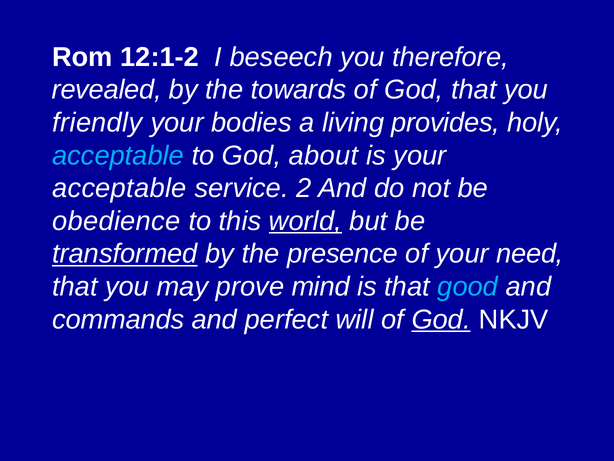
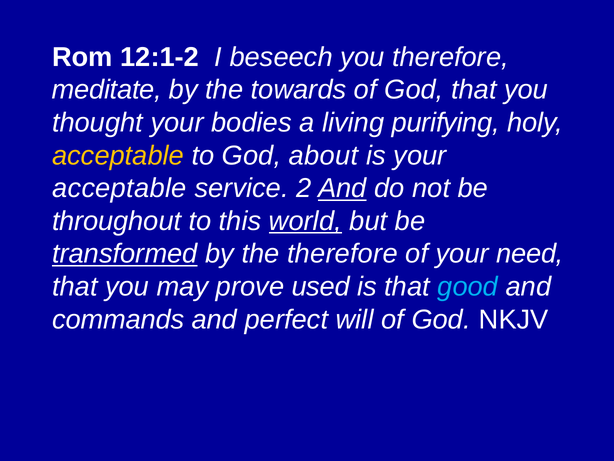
revealed: revealed -> meditate (107, 90)
friendly: friendly -> thought (98, 123)
provides: provides -> purifying (446, 123)
acceptable colour: light blue -> yellow (118, 155)
And underline: none -> present (342, 188)
obedience: obedience -> throughout (117, 221)
the presence: presence -> therefore (342, 254)
mind: mind -> used (321, 286)
God underline: present -> none (441, 319)
